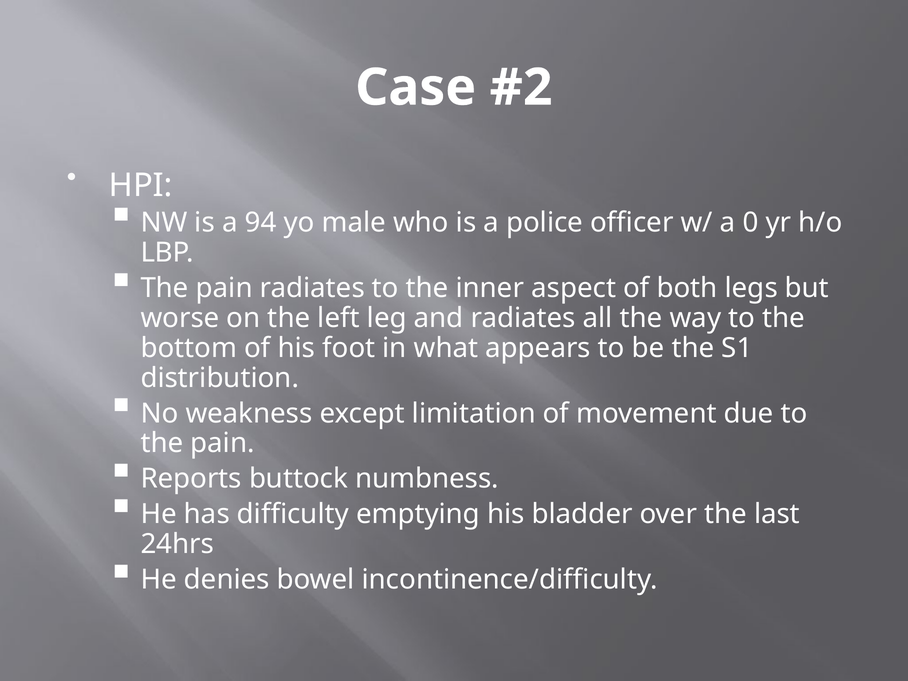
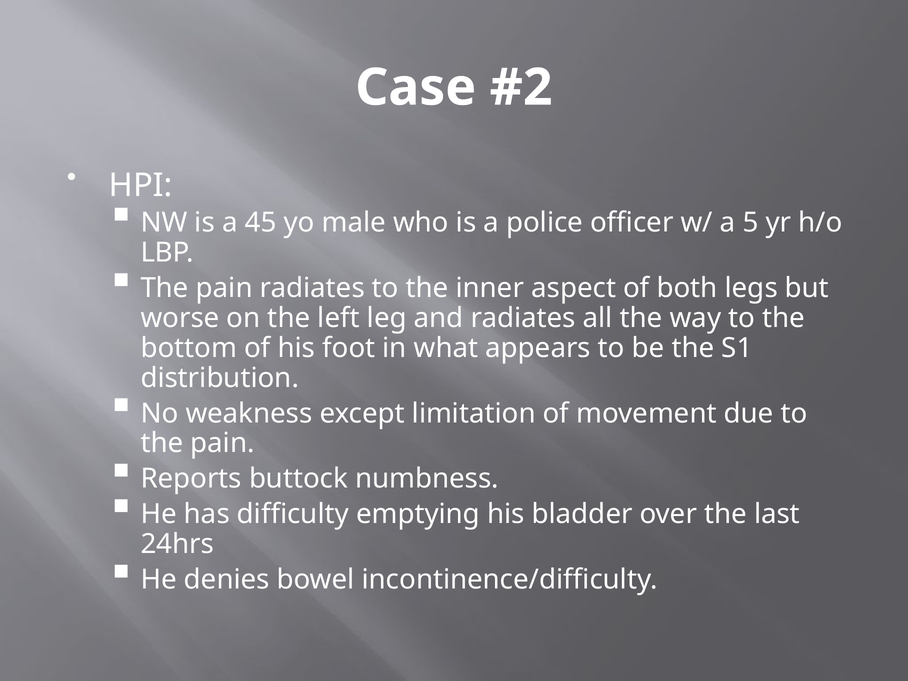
94: 94 -> 45 (261, 223)
0: 0 -> 5 (751, 223)
